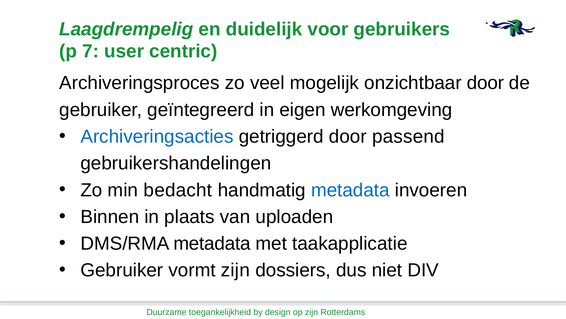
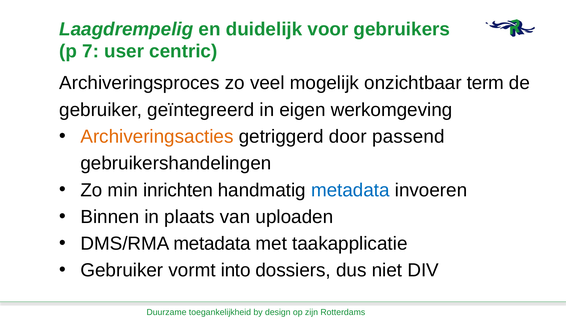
onzichtbaar door: door -> term (485, 83)
Archiveringsacties colour: blue -> orange (157, 136)
bedacht: bedacht -> inrichten (178, 190)
vormt zijn: zijn -> into (236, 270)
